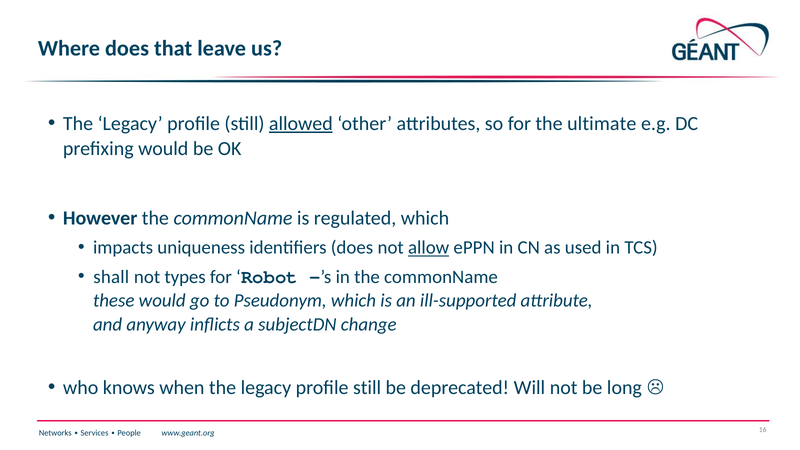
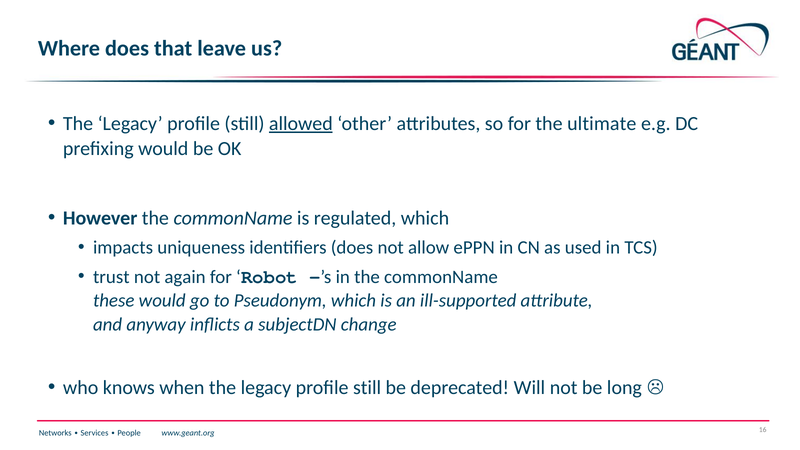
allow underline: present -> none (429, 248)
shall: shall -> trust (111, 277)
types: types -> again (185, 277)
